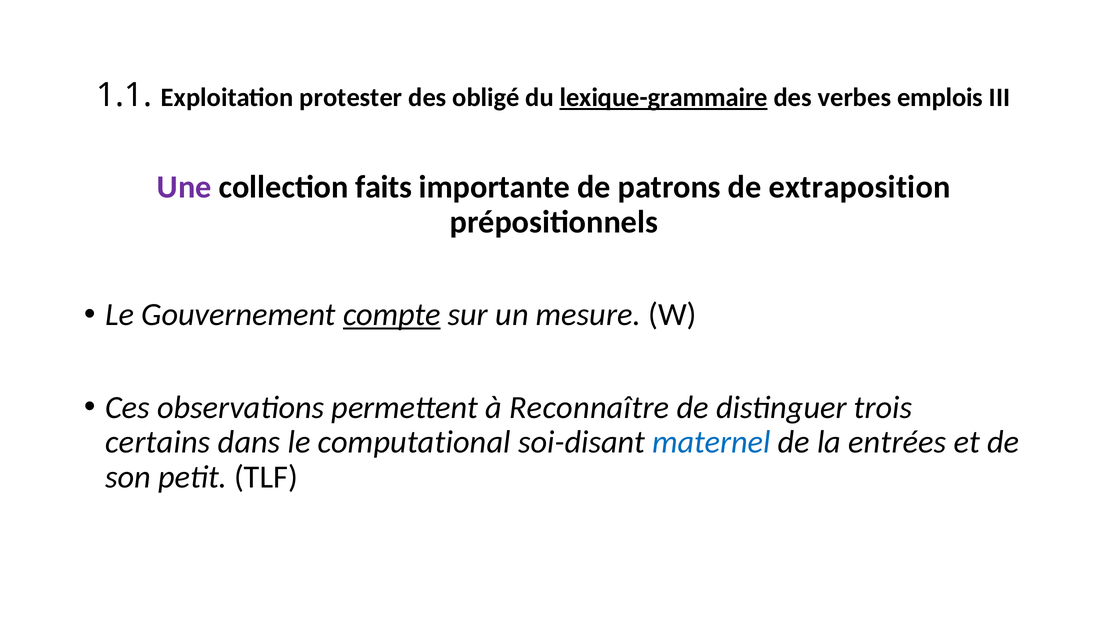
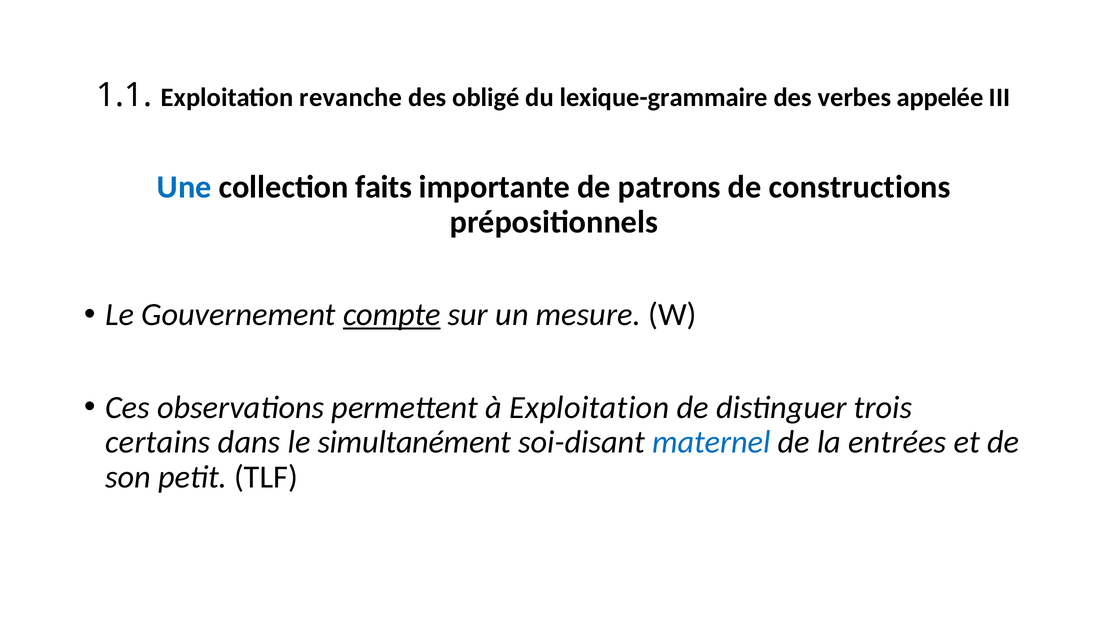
protester: protester -> revanche (351, 98)
lexique-grammaire underline: present -> none (664, 98)
emplois: emplois -> appelée (940, 98)
Une colour: purple -> blue (184, 187)
extraposition: extraposition -> constructions (860, 187)
à Reconnaître: Reconnaître -> Exploitation (589, 408)
computational: computational -> simultanément (414, 442)
